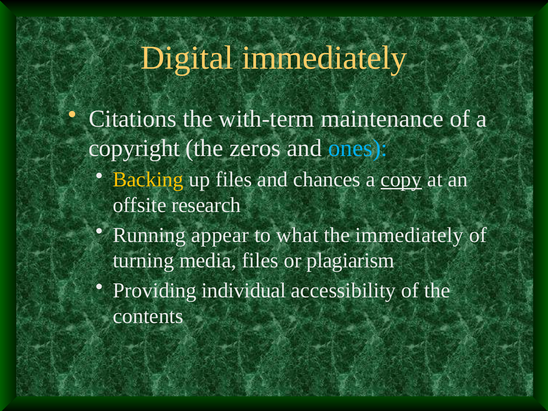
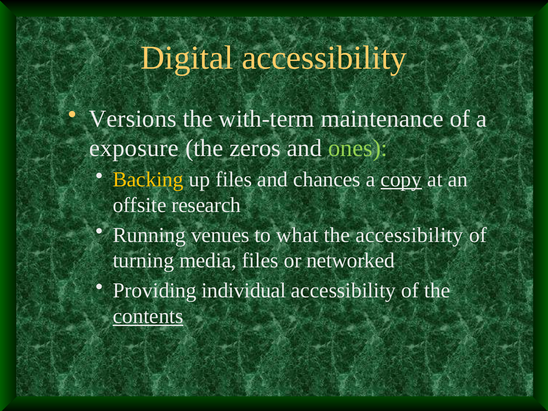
Digital immediately: immediately -> accessibility (324, 58)
Citations: Citations -> Versions (133, 119)
copyright: copyright -> exposure (134, 148)
ones colour: light blue -> light green (358, 148)
appear: appear -> venues (220, 235)
the immediately: immediately -> accessibility (409, 235)
plagiarism: plagiarism -> networked (351, 261)
contents underline: none -> present (148, 316)
